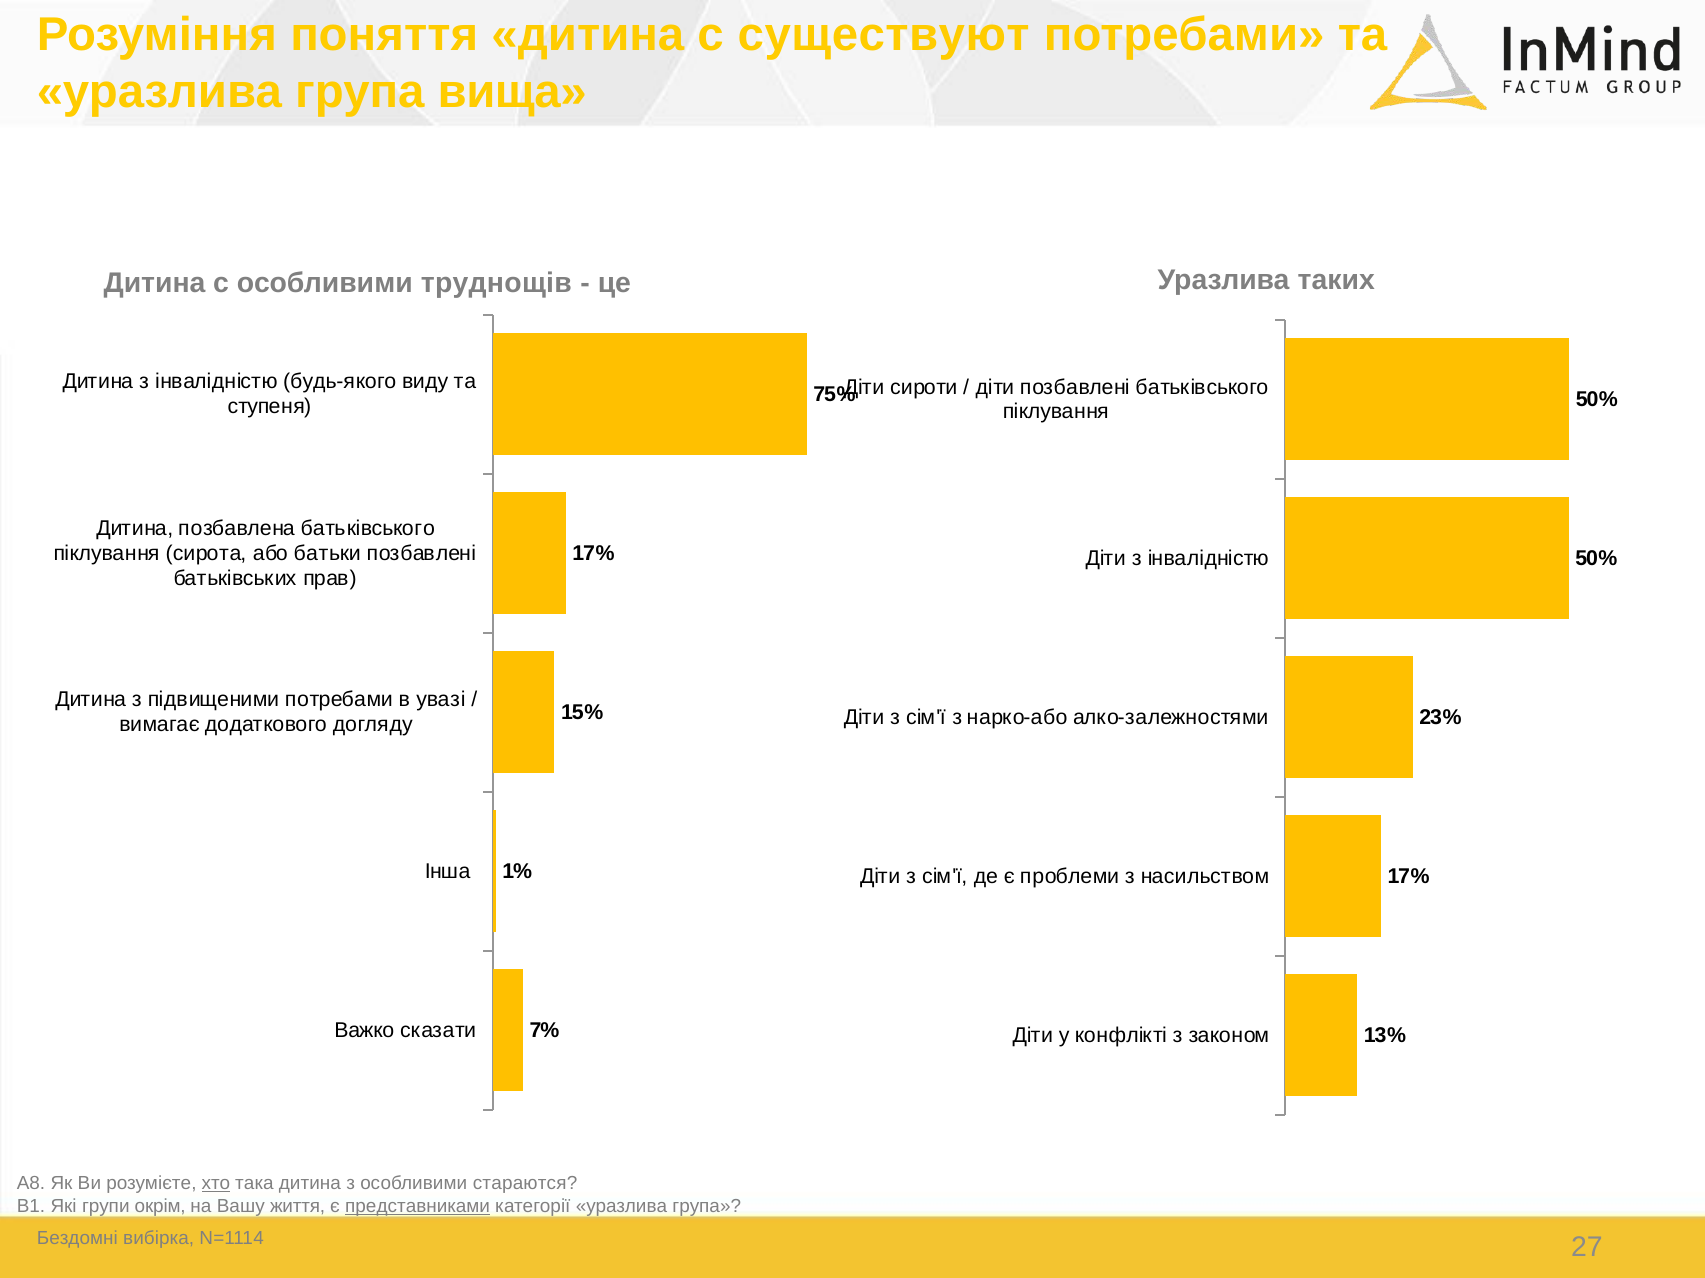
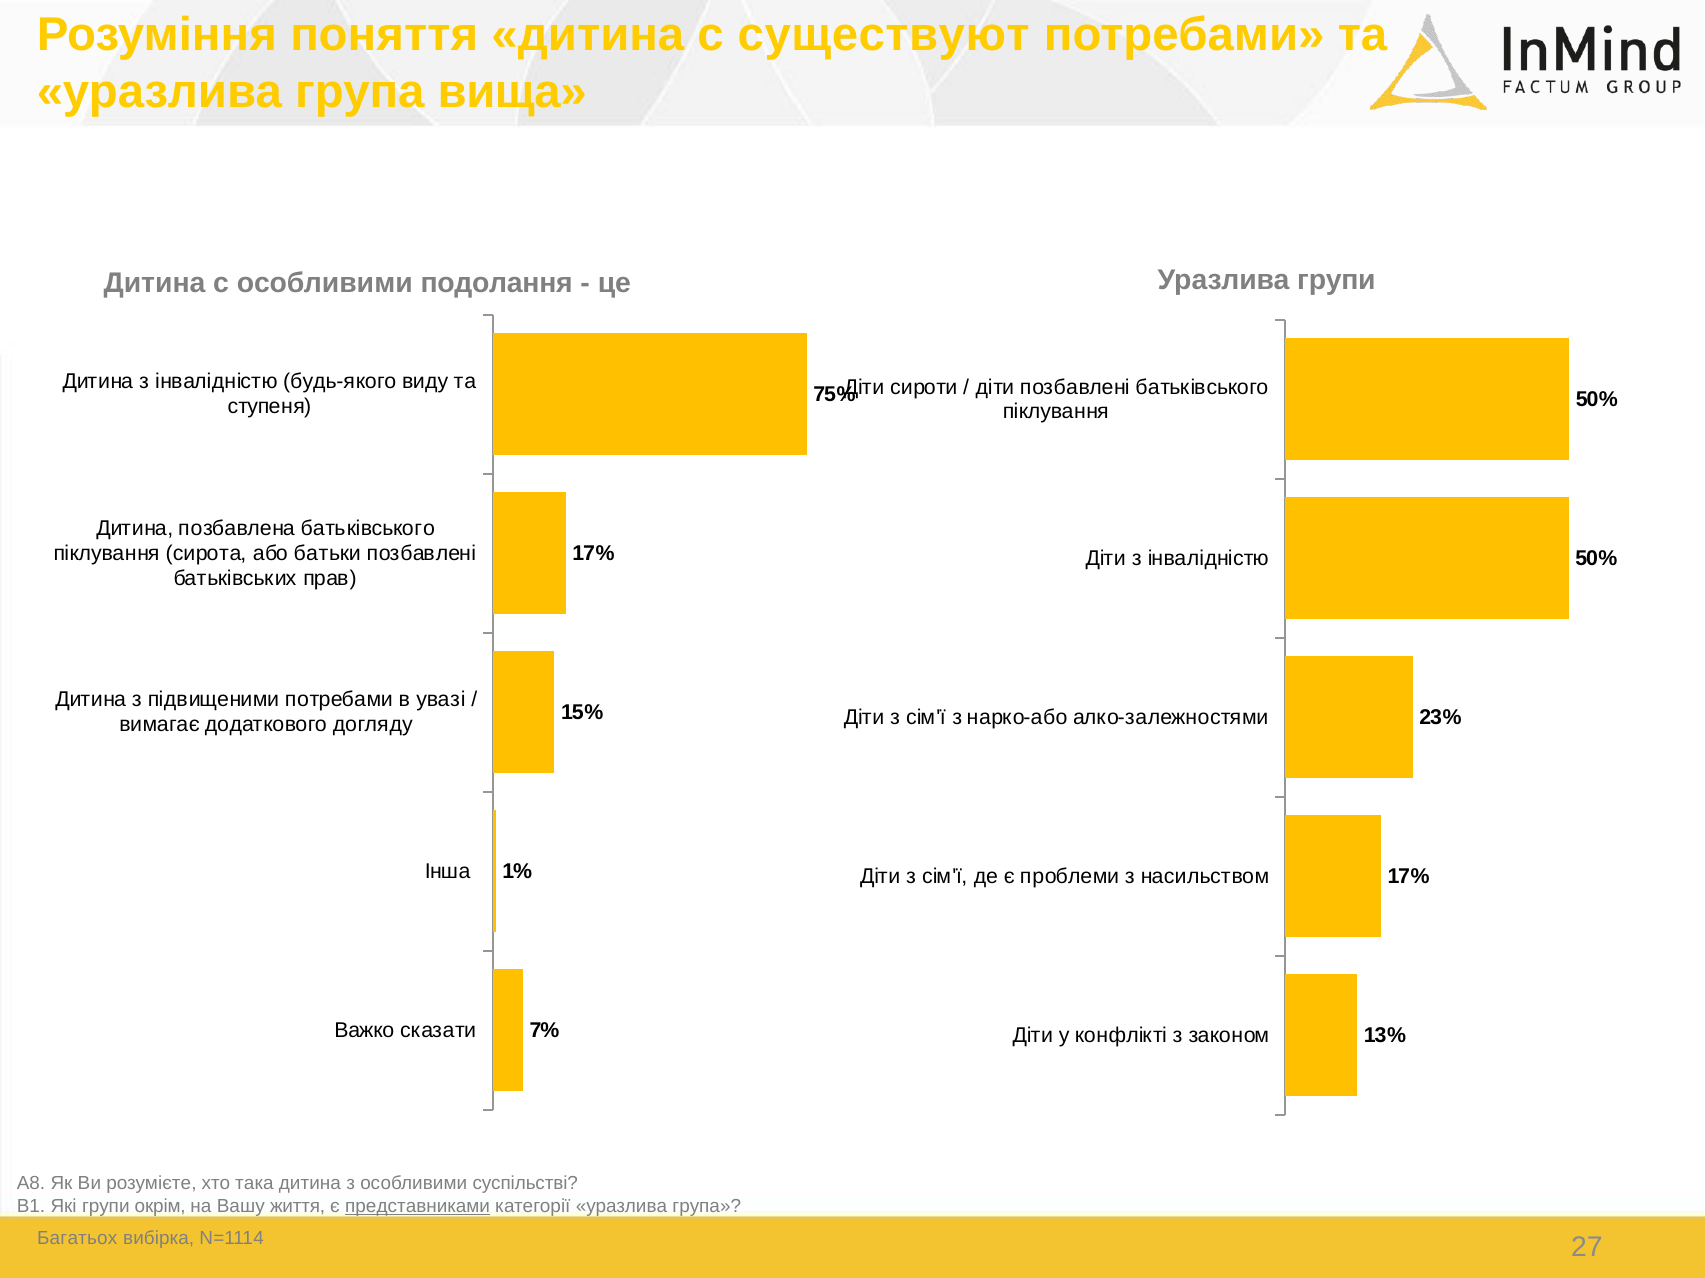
труднощів: труднощів -> подолання (497, 283)
Уразлива таких: таких -> групи (1336, 280)
хто underline: present -> none (216, 1184)
стараются: стараются -> суспільстві (525, 1184)
Бездомні: Бездомні -> Багатьох (77, 1239)
